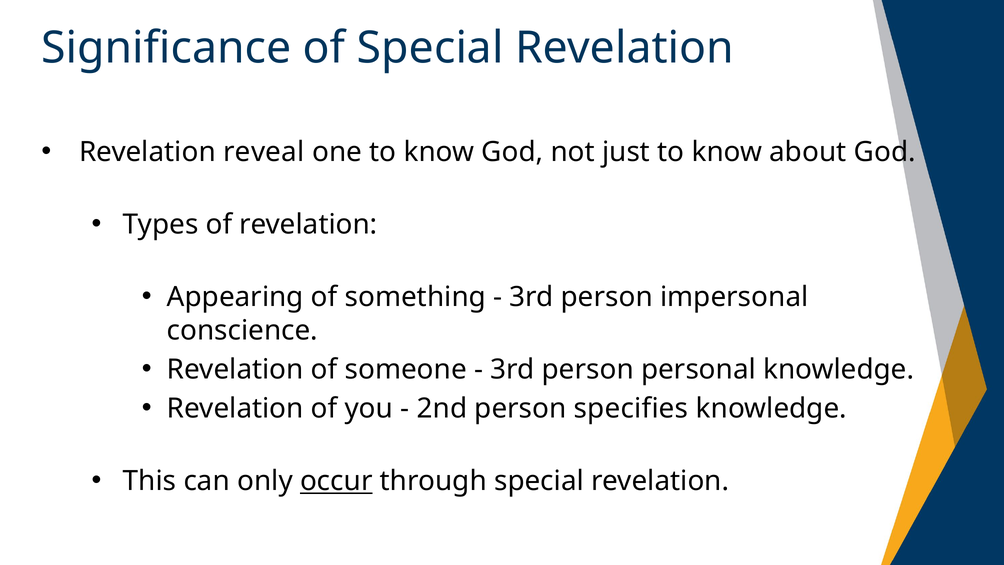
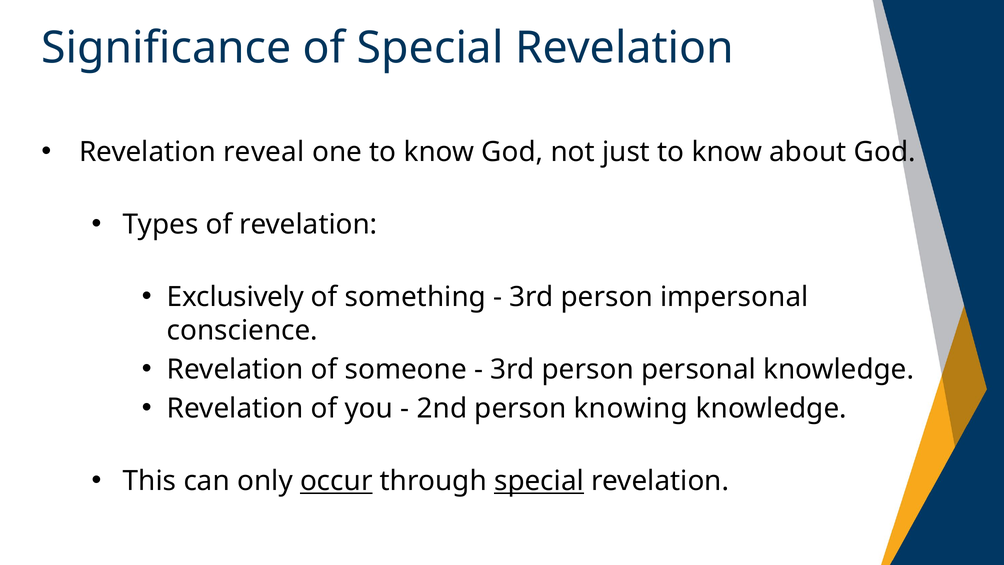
Appearing: Appearing -> Exclusively (235, 297)
specifies: specifies -> knowing (631, 409)
special underline: none -> present (539, 481)
